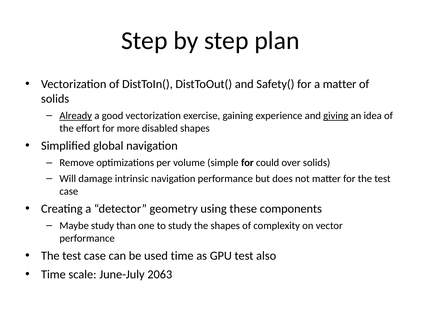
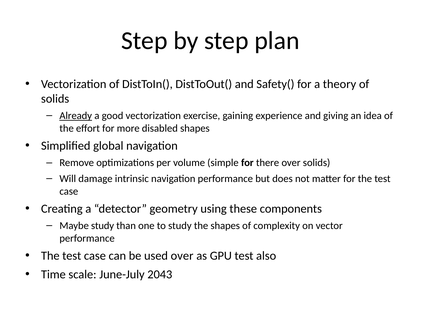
a matter: matter -> theory (340, 84)
giving underline: present -> none (336, 116)
could: could -> there (268, 163)
used time: time -> over (182, 256)
2063: 2063 -> 2043 (160, 274)
